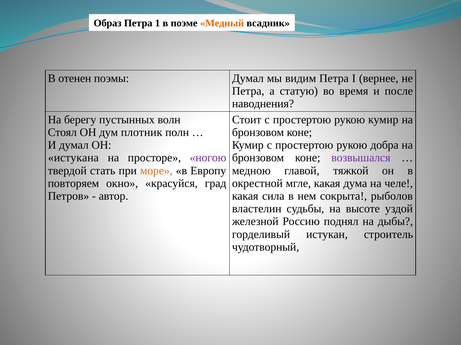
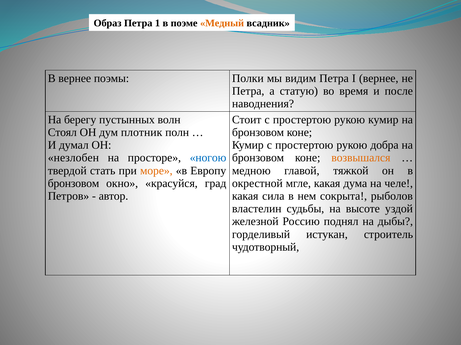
В отенен: отенен -> вернее (75, 78)
поэмы Думал: Думал -> Полки (248, 78)
истукана: истукана -> незлобен (73, 158)
ногою colour: purple -> blue (208, 158)
возвышался colour: purple -> orange (361, 158)
повторяем: повторяем -> бронзовом (74, 184)
